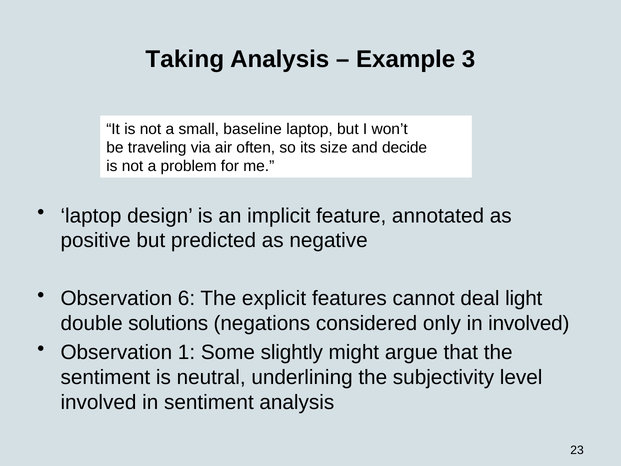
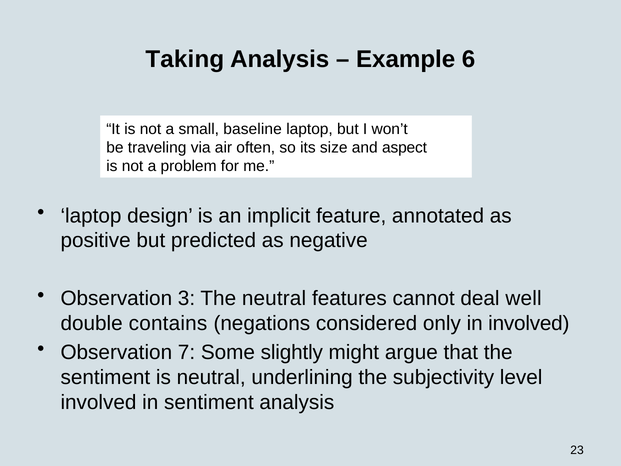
3: 3 -> 6 (469, 59)
decide: decide -> aspect (405, 148)
6: 6 -> 3 (186, 298)
The explicit: explicit -> neutral (274, 298)
light: light -> well (524, 298)
solutions: solutions -> contains (168, 323)
1: 1 -> 7 (186, 352)
